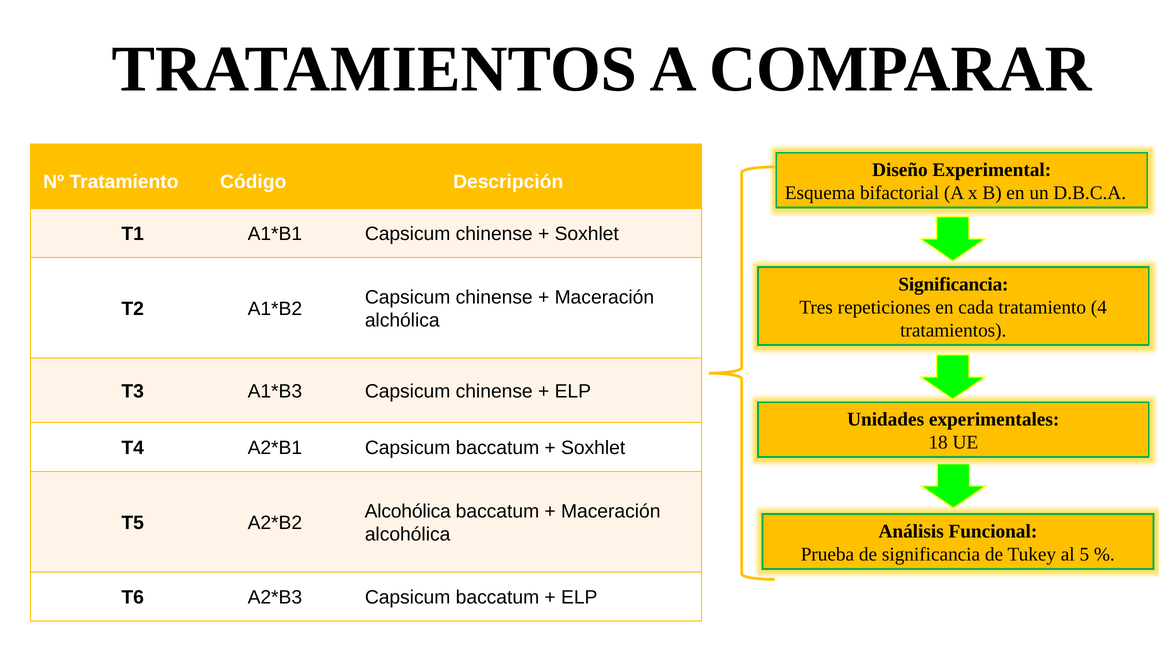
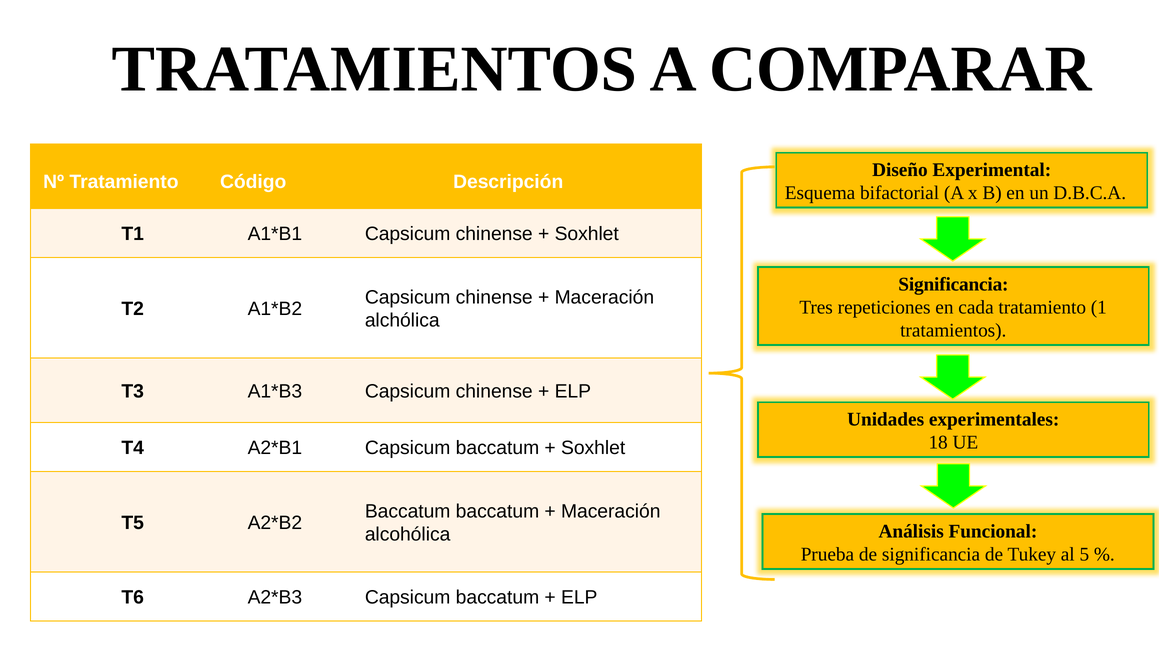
4: 4 -> 1 (1099, 307)
Alcohólica: Alcohólica -> Baccatum (408, 511)
